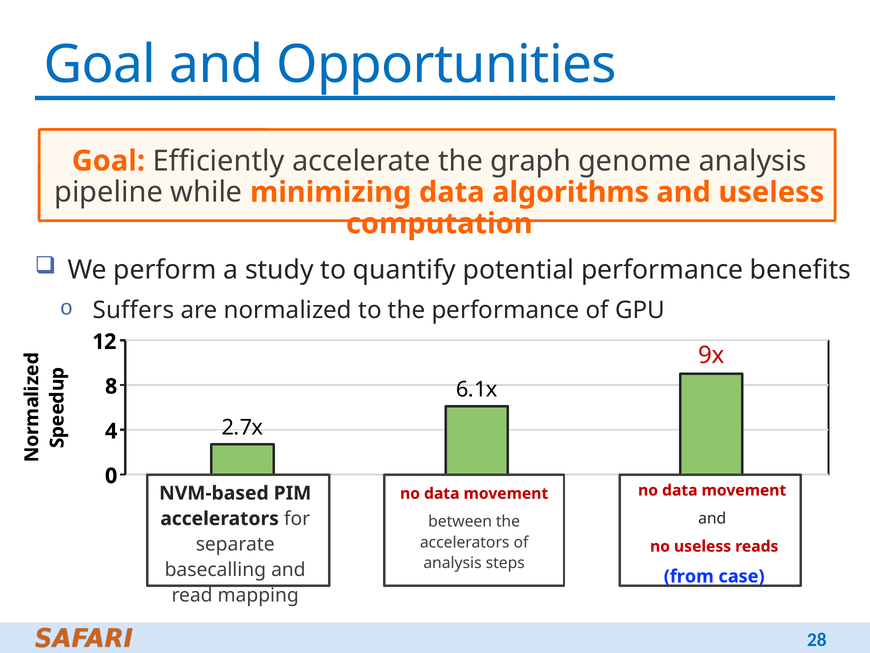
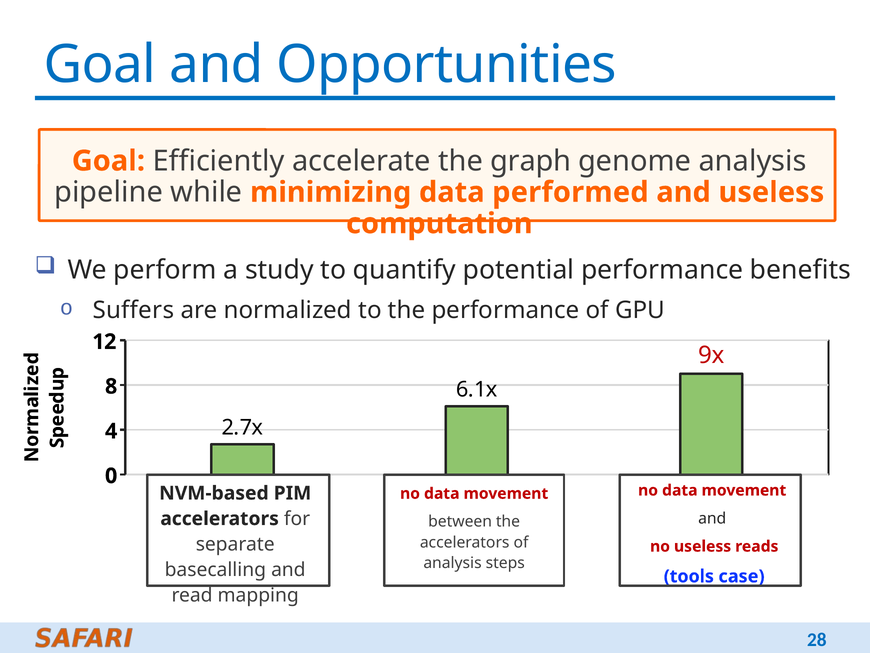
algorithms: algorithms -> performed (570, 192)
from: from -> tools (689, 576)
